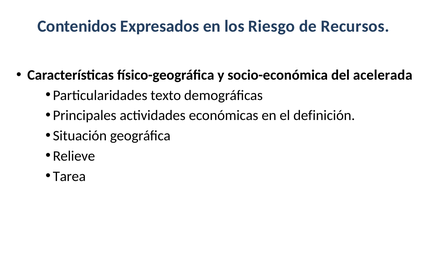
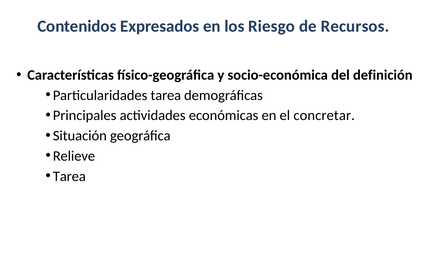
acelerada: acelerada -> definición (383, 75)
Particularidades texto: texto -> tarea (166, 95)
definición: definición -> concretar (324, 116)
